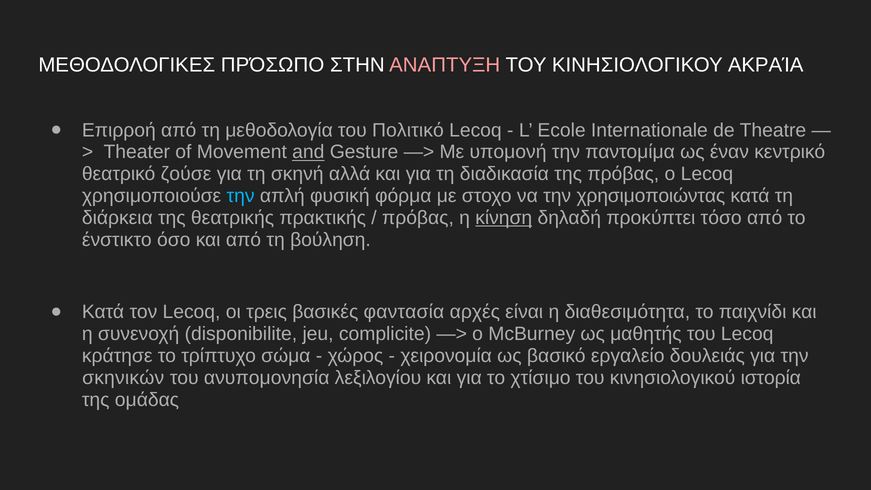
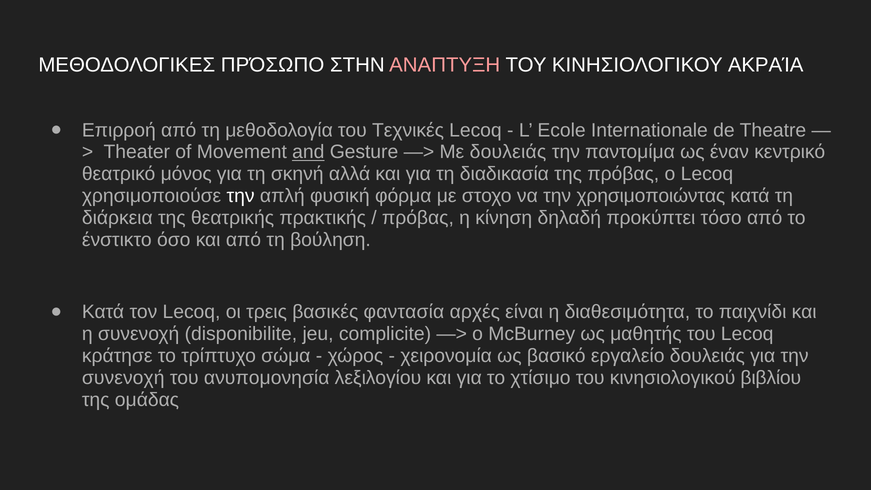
Πολιτικό: Πολιτικό -> Τεχνικές (408, 130)
Με υπομονή: υπομονή -> δουλειάς (508, 152)
ζούσε: ζούσε -> μόνος (186, 174)
την colour: light blue -> white (241, 196)
κίνηση underline: present -> none (504, 218)
σκηνικών: σκηνικών -> συνενοχή (123, 378)
ιστορία: ιστορία -> βιβλίου (771, 378)
